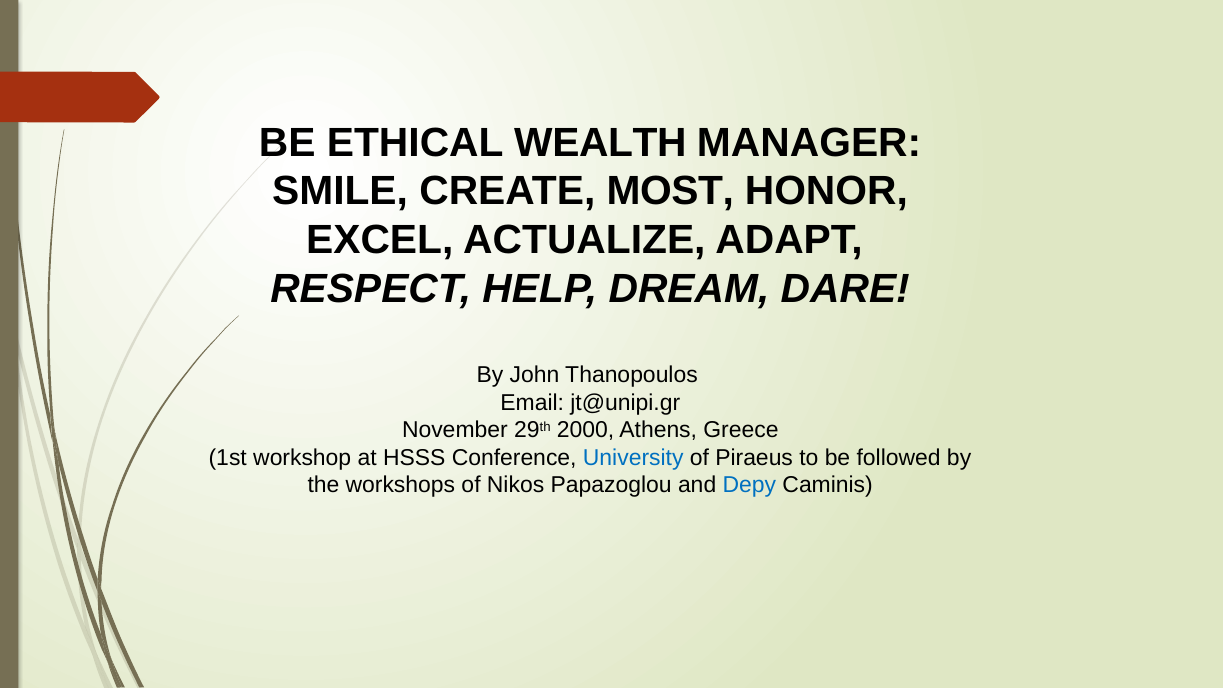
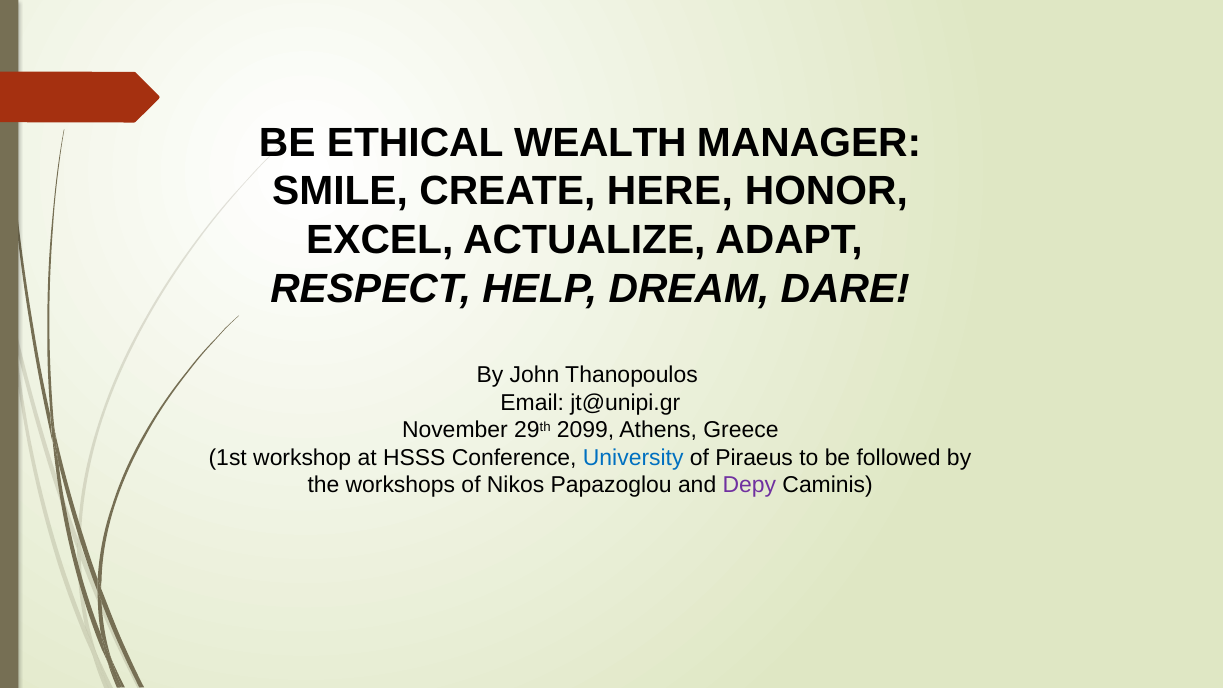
MOST: MOST -> HERE (670, 191)
2000: 2000 -> 2099 (586, 430)
Depy colour: blue -> purple (749, 485)
